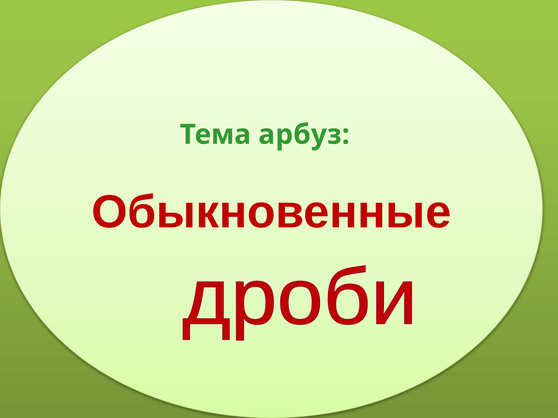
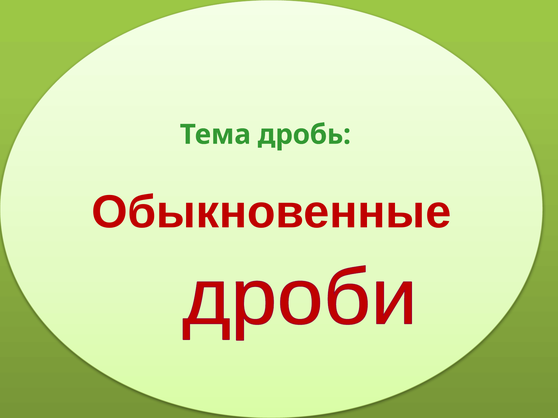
арбуз: арбуз -> дробь (304, 135)
